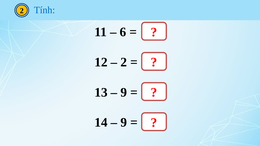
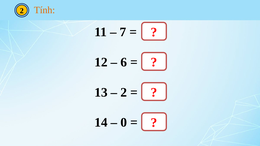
Tính colour: blue -> orange (44, 10)
6: 6 -> 7 (123, 32)
2: 2 -> 6 (124, 62)
9: 9 -> 2 (124, 93)
9: 9 -> 0 (124, 123)
